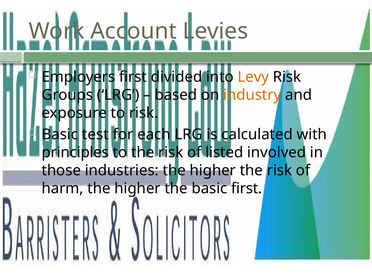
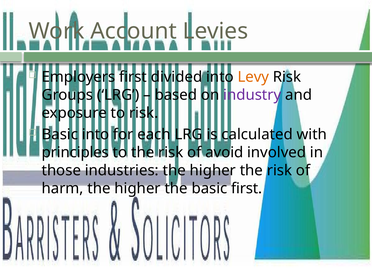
industry colour: orange -> purple (252, 95)
Basic test: test -> into (96, 135)
listed: listed -> avoid (224, 153)
